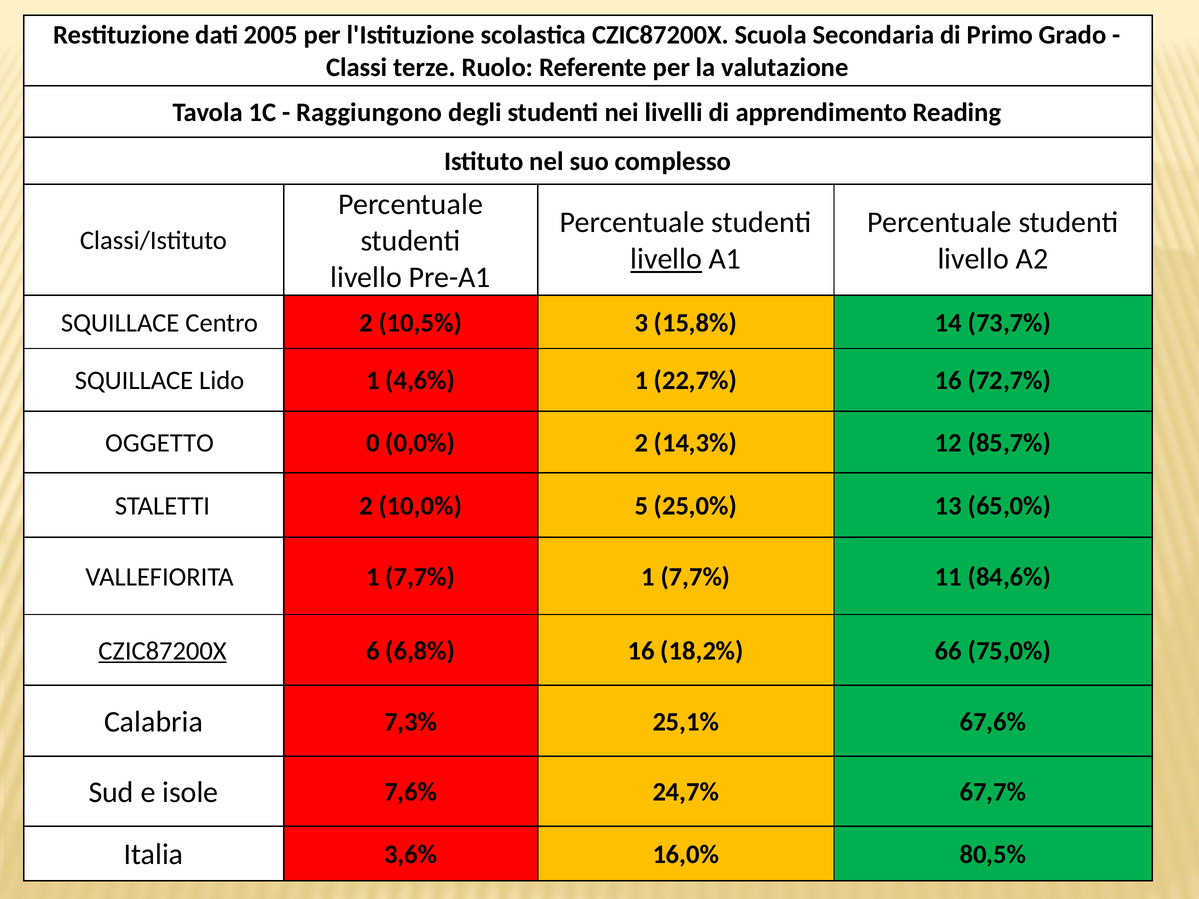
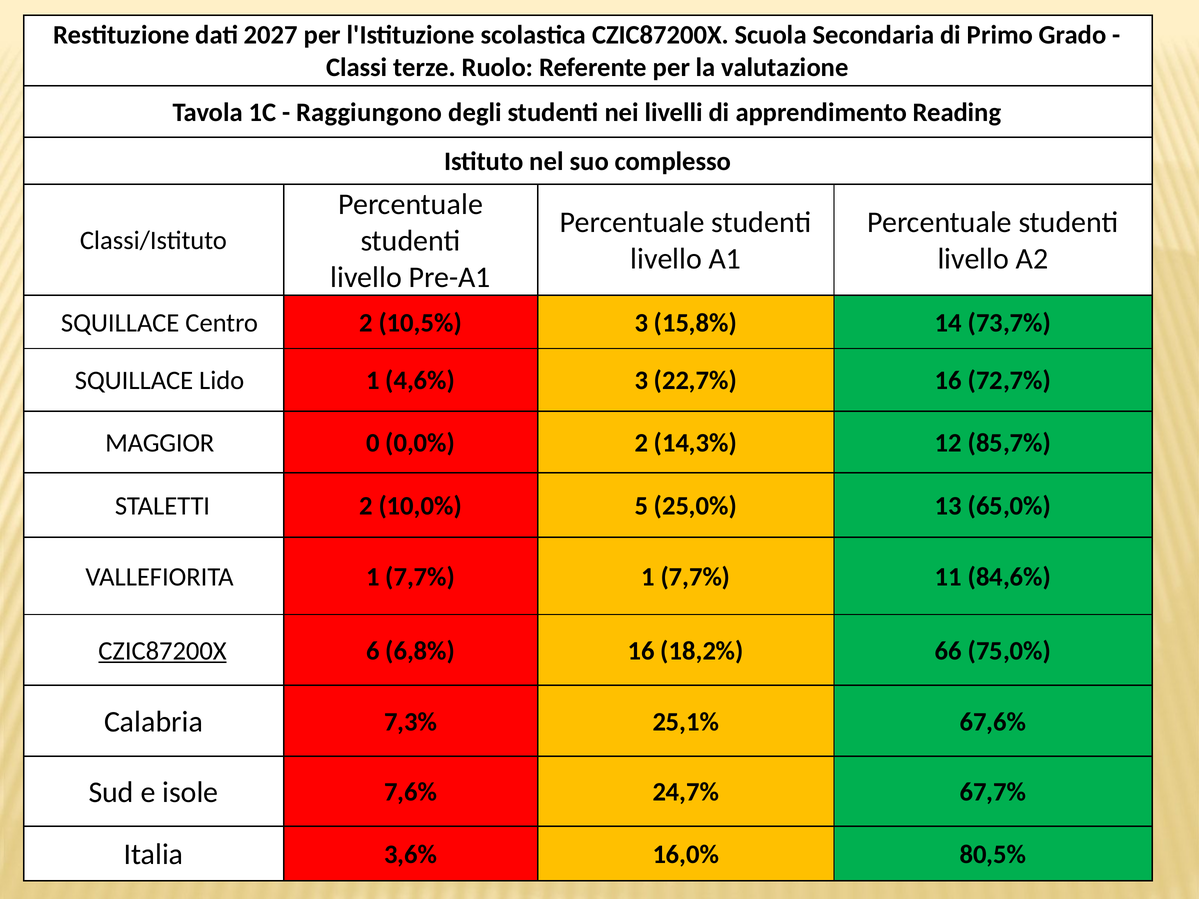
2005: 2005 -> 2027 (271, 35)
livello underline: present -> none (666, 259)
4,6% 1: 1 -> 3 (641, 381)
OGGETTO: OGGETTO -> MAGGIOR (160, 443)
